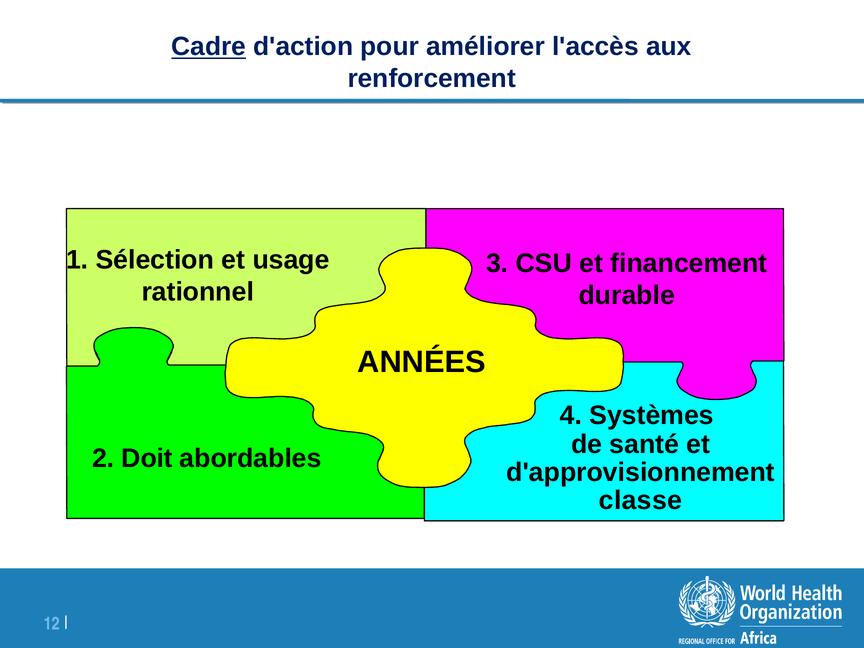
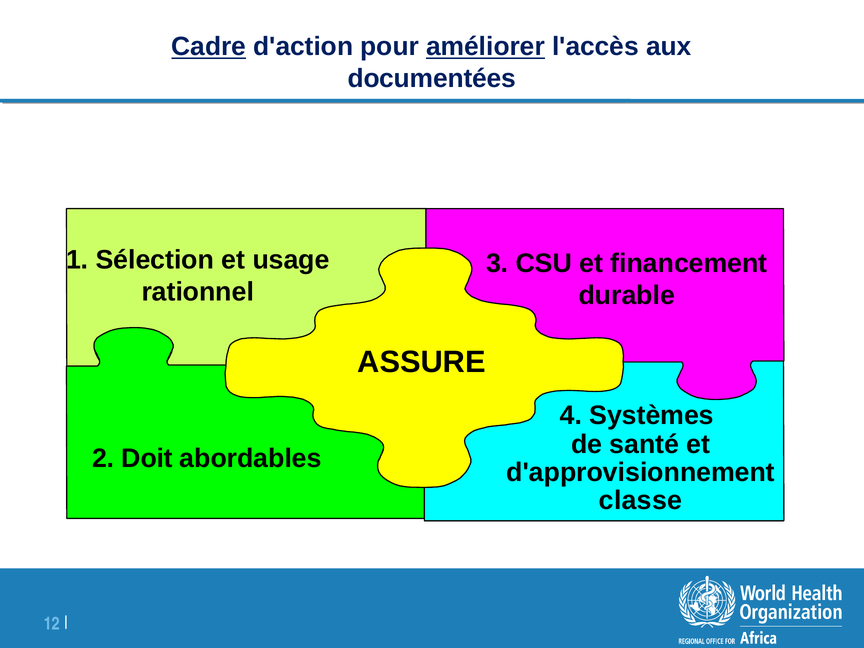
améliorer underline: none -> present (486, 47)
renforcement: renforcement -> documentées (432, 78)
ANNÉES: ANNÉES -> ASSURE (421, 362)
